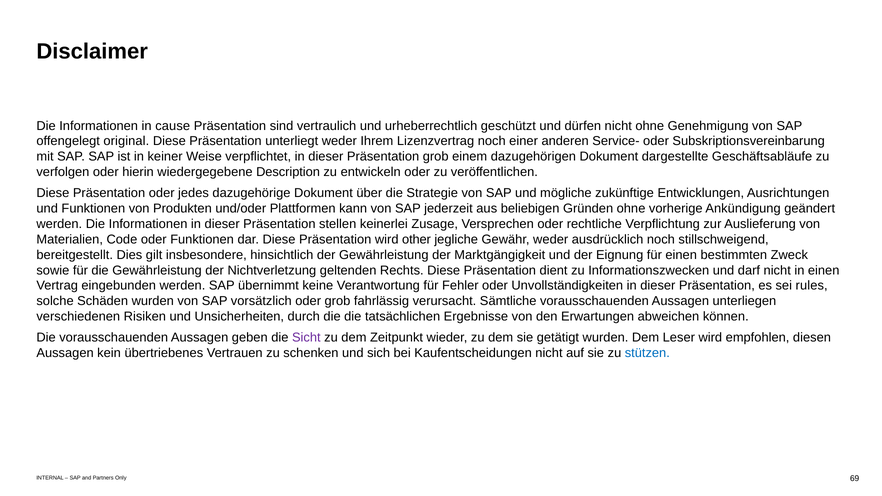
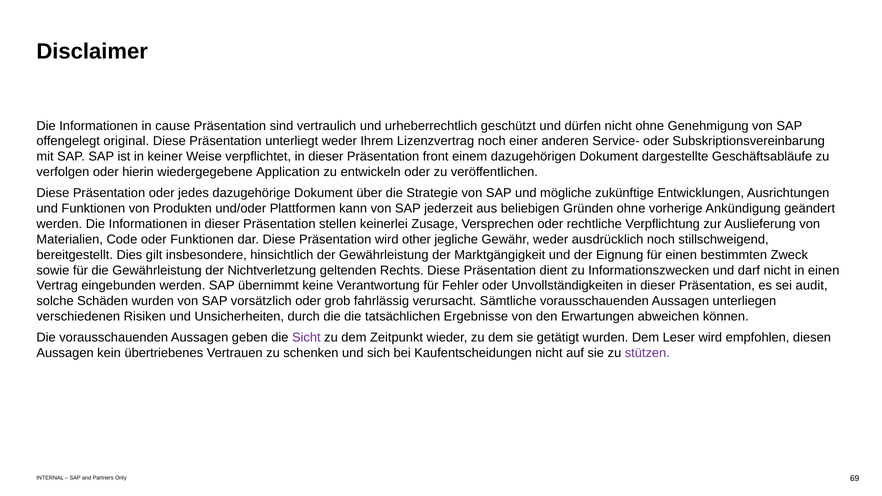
Präsentation grob: grob -> front (436, 157)
Description: Description -> Application (288, 172)
rules: rules -> audit (812, 286)
stützen colour: blue -> purple (647, 353)
